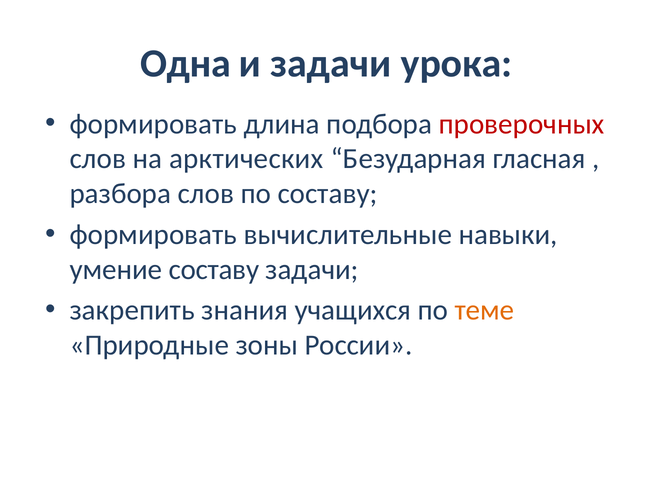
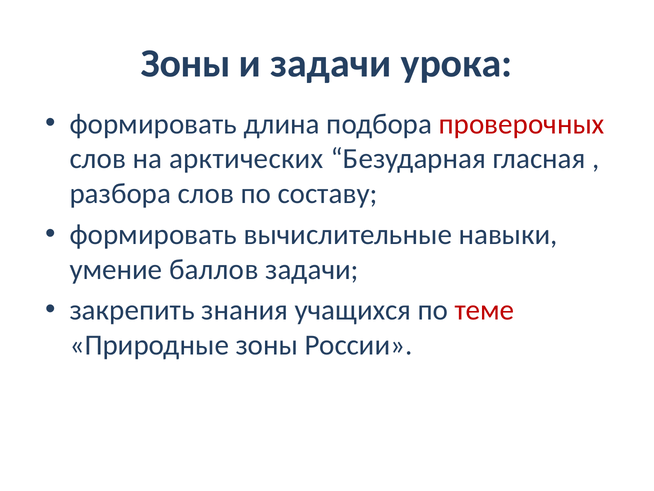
Одна: Одна -> Зоны (186, 63)
умение составу: составу -> баллов (214, 269)
теме colour: orange -> red (484, 310)
